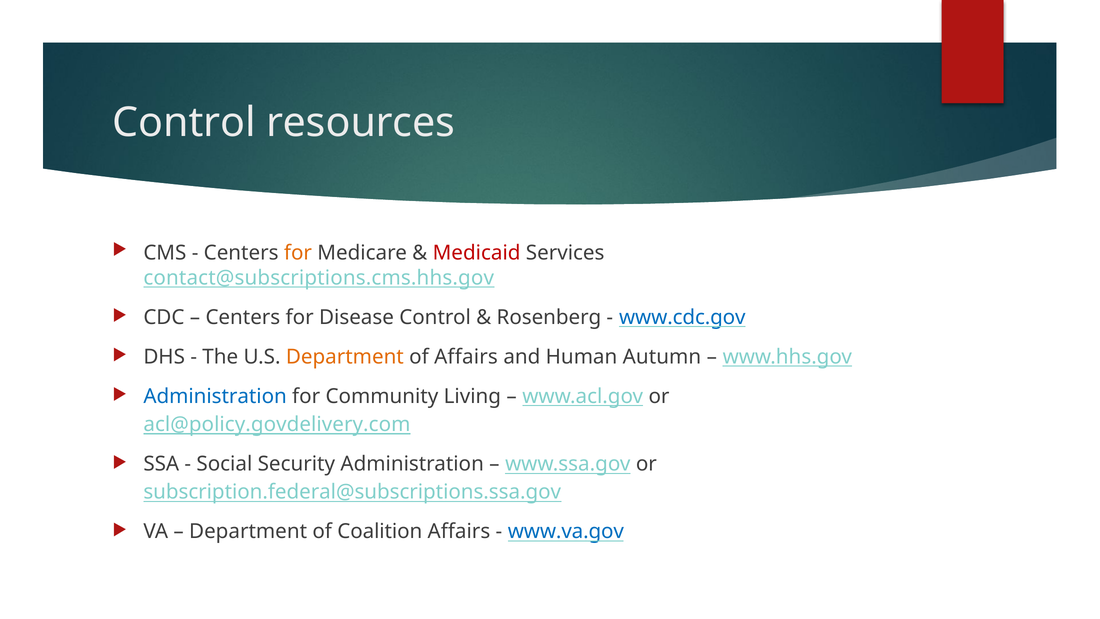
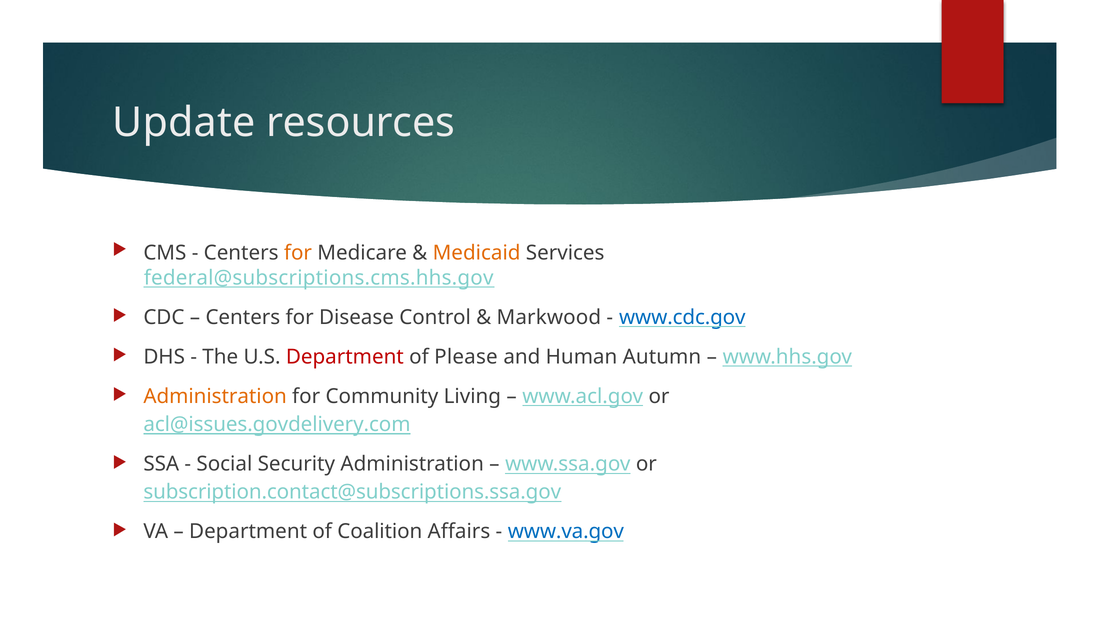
Control: Control -> Update (184, 123)
Medicaid colour: red -> orange (477, 253)
contact@subscriptions.cms.hhs.gov: contact@subscriptions.cms.hhs.gov -> federal@subscriptions.cms.hhs.gov (319, 278)
Rosenberg: Rosenberg -> Markwood (549, 317)
Department colour: orange -> red (345, 357)
of Affairs: Affairs -> Please (466, 357)
Administration colour: blue -> orange (215, 396)
acl@policy.govdelivery.com: acl@policy.govdelivery.com -> acl@issues.govdelivery.com (277, 424)
subscription.federal@subscriptions.ssa.gov: subscription.federal@subscriptions.ssa.gov -> subscription.contact@subscriptions.ssa.gov (352, 492)
